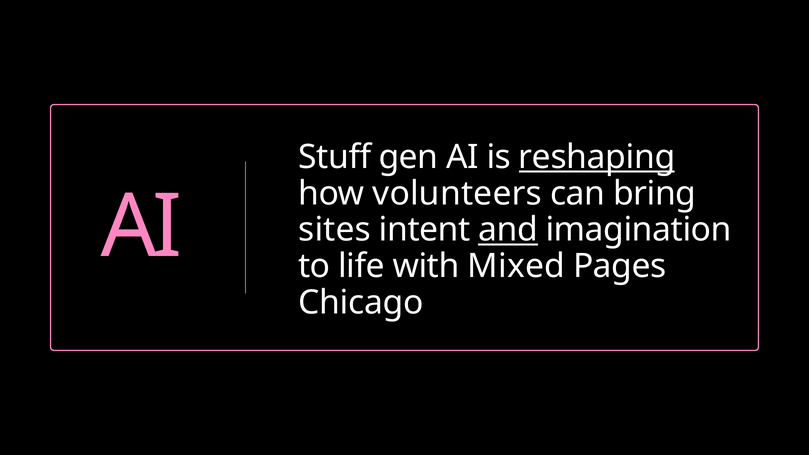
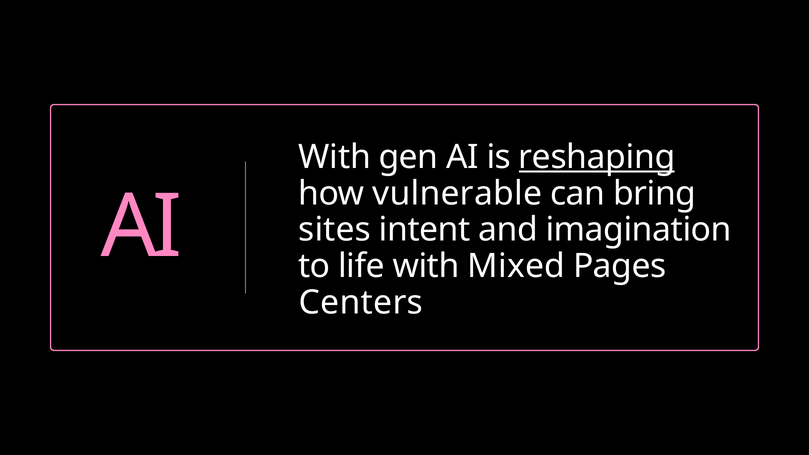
Stuff: Stuff -> With (335, 157)
volunteers: volunteers -> vulnerable (457, 193)
and underline: present -> none (508, 230)
Chicago: Chicago -> Centers (361, 303)
